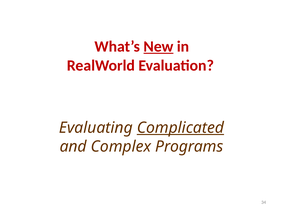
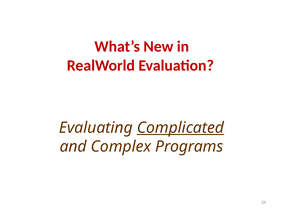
New underline: present -> none (158, 47)
